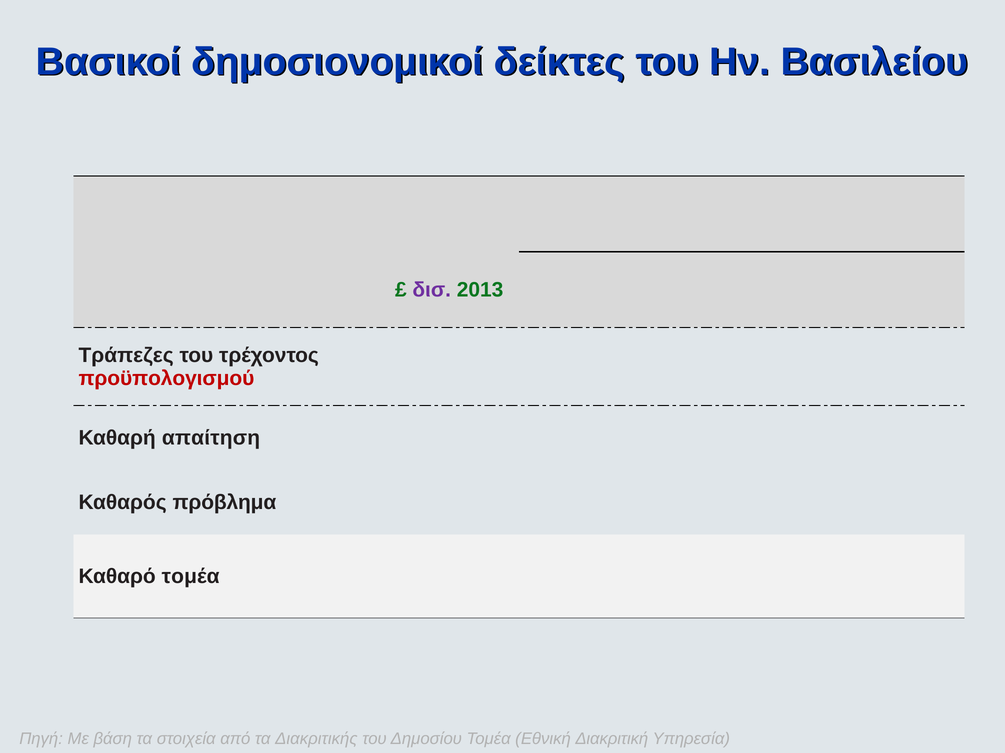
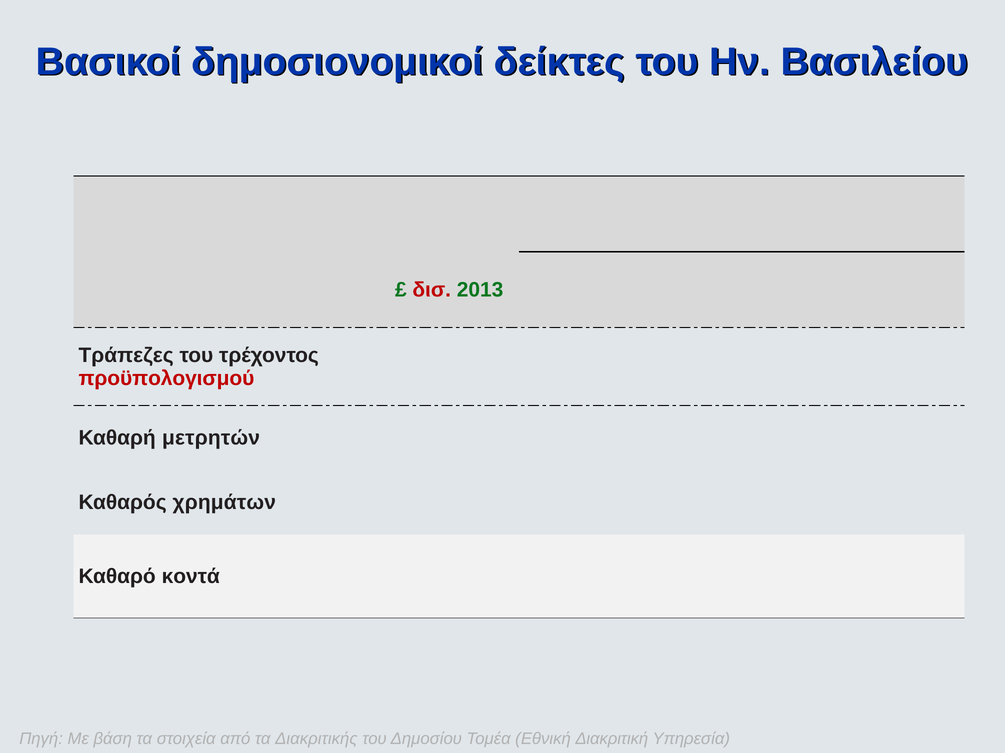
δισ colour: purple -> red (432, 290)
απαίτηση: απαίτηση -> μετρητών (211, 438)
πρόβλημα: πρόβλημα -> χρημάτων (224, 503)
Καθαρό τομέα: τομέα -> κοντά (191, 577)
